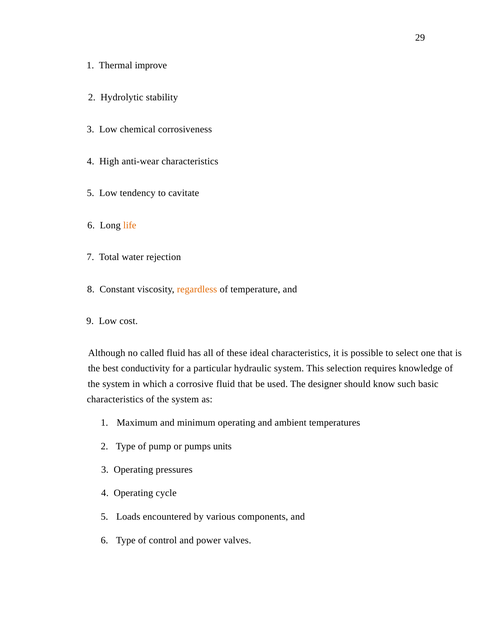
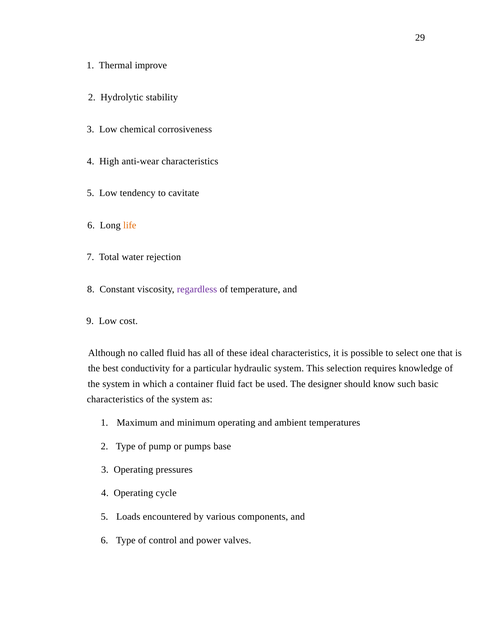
regardless colour: orange -> purple (197, 289)
corrosive: corrosive -> container (195, 384)
fluid that: that -> fact (245, 384)
units: units -> base (222, 446)
